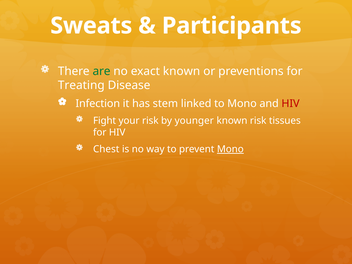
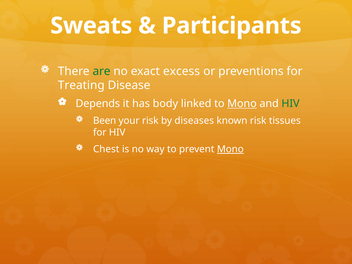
exact known: known -> excess (182, 71)
Infection: Infection -> Depends (98, 104)
stem: stem -> body (165, 104)
Mono underline: none -> present (242, 104)
HIV colour: red -> green (291, 104)
Fight: Fight -> Been (105, 121)
younger: younger -> diseases (194, 121)
